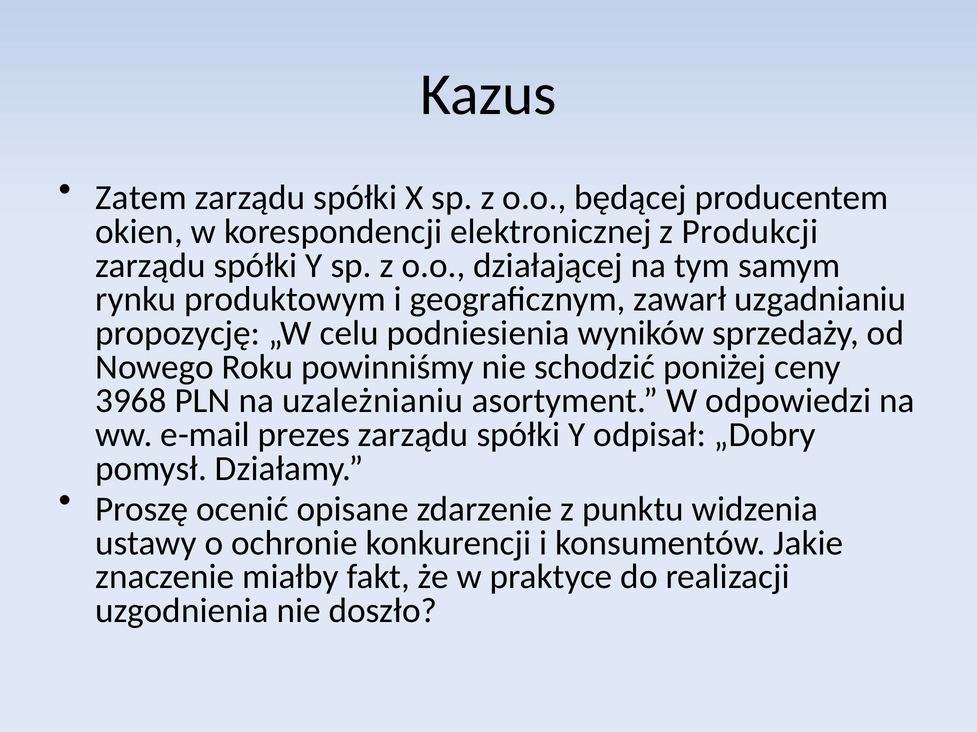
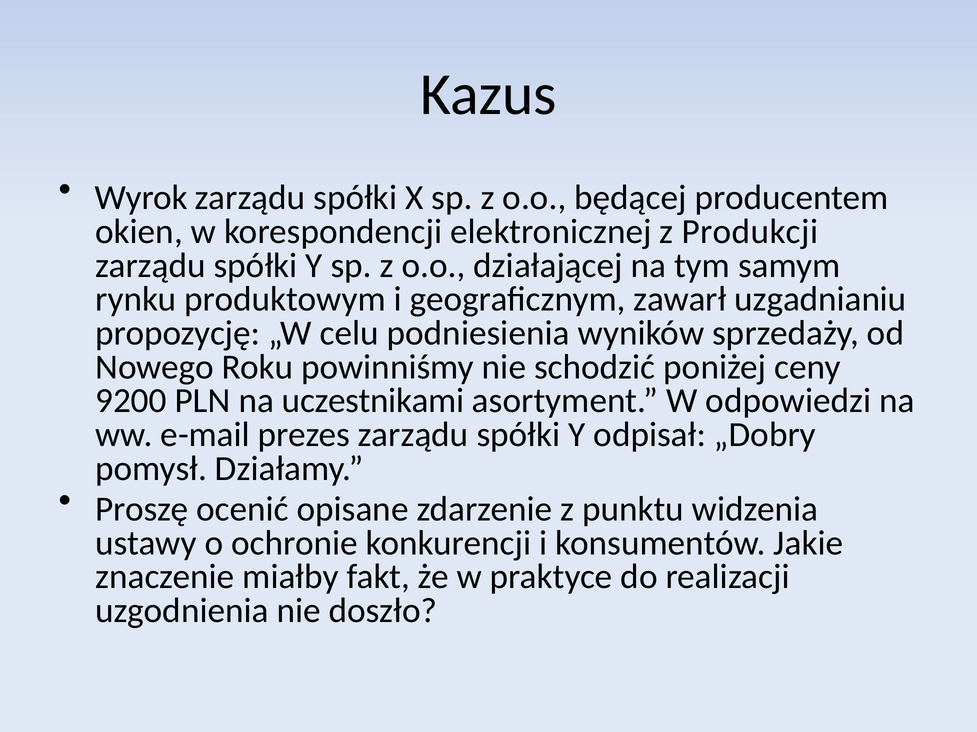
Zatem: Zatem -> Wyrok (141, 198)
3968: 3968 -> 9200 (131, 401)
uzależnianiu: uzależnianiu -> uczestnikami (373, 401)
